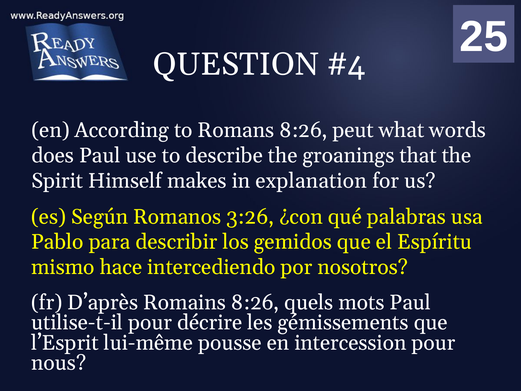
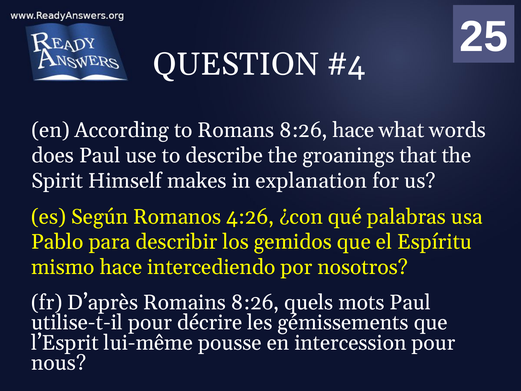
8:26 peut: peut -> hace (353, 130)
3:26: 3:26 -> 4:26 (250, 217)
